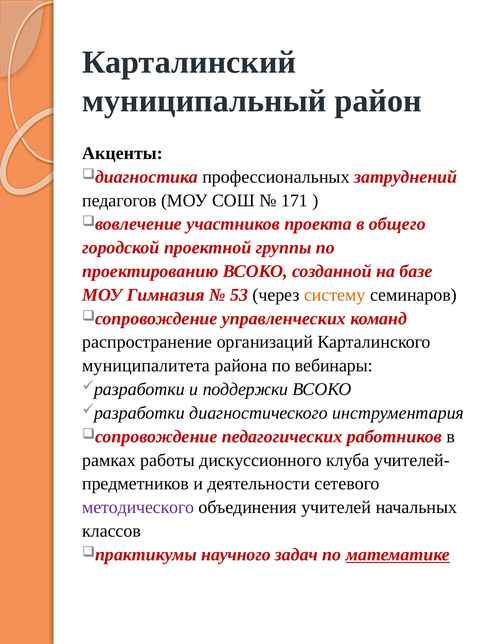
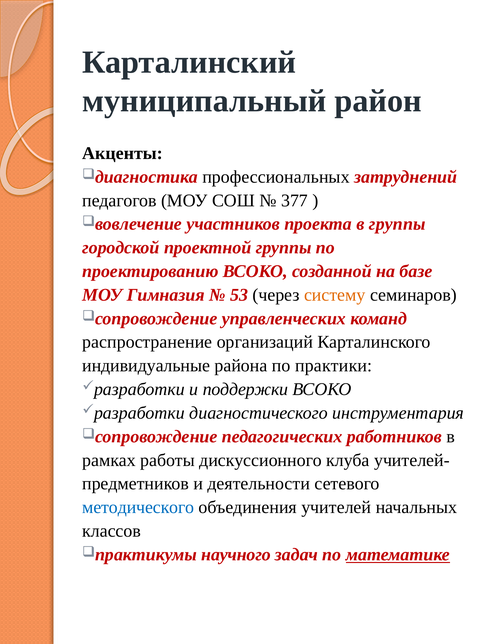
171: 171 -> 377 (294, 200)
в общего: общего -> группы (397, 224)
муниципалитета: муниципалитета -> индивидуальные (146, 366)
вебинары: вебинары -> практики (334, 366)
методического colour: purple -> blue (138, 507)
